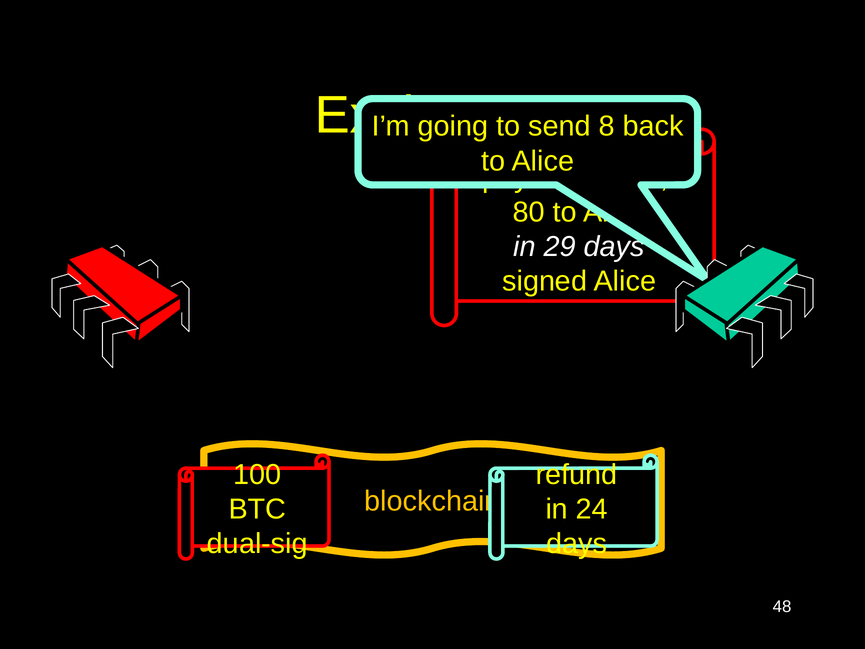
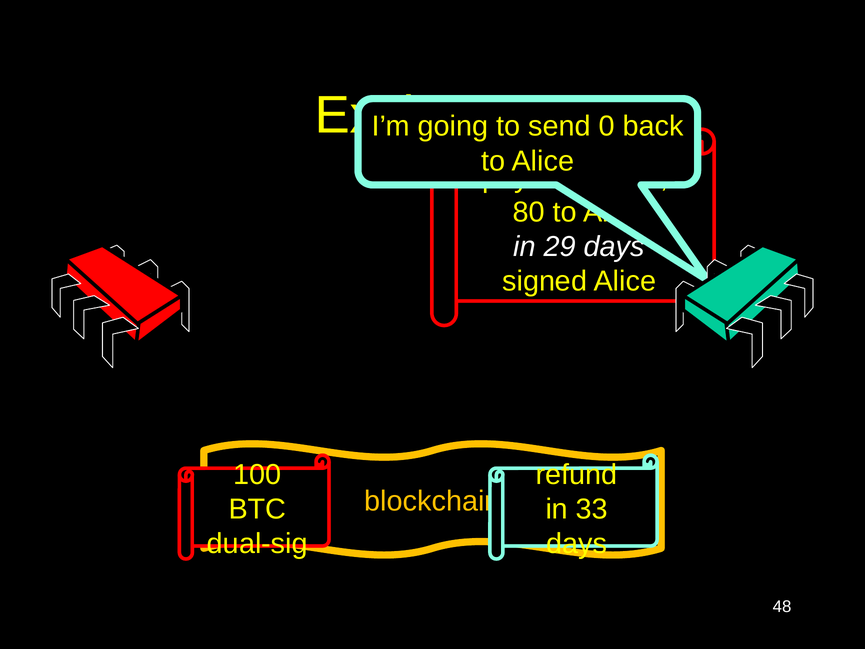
8: 8 -> 0 (607, 126)
24: 24 -> 33 (592, 509)
